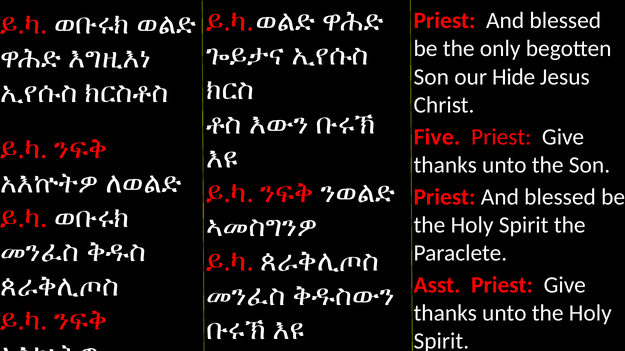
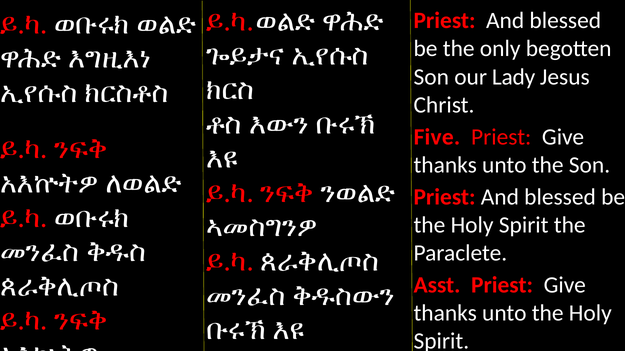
Hide: Hide -> Lady (514, 77)
